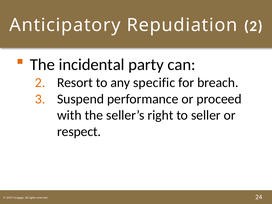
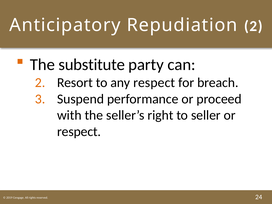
incidental: incidental -> substitute (92, 65)
any specific: specific -> respect (154, 83)
